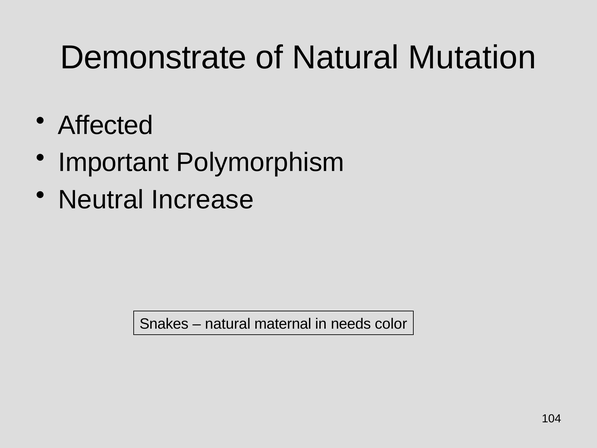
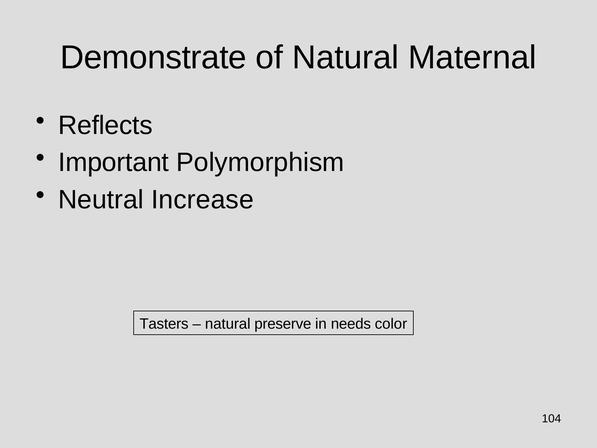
Mutation: Mutation -> Maternal (472, 58)
Affected: Affected -> Reflects (105, 125)
Snakes: Snakes -> Tasters (164, 324)
maternal: maternal -> preserve (283, 324)
